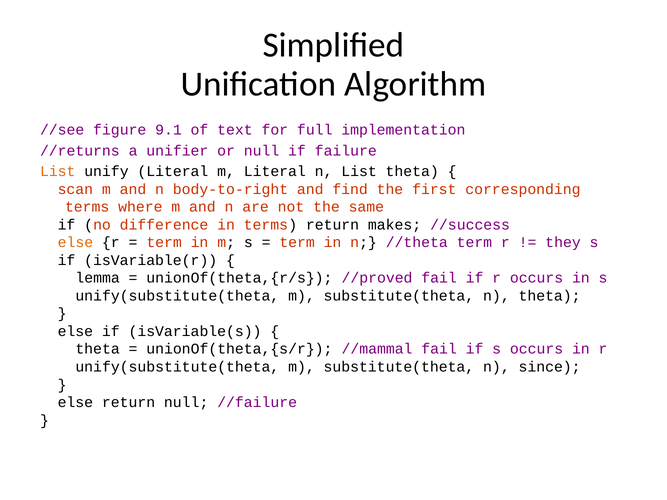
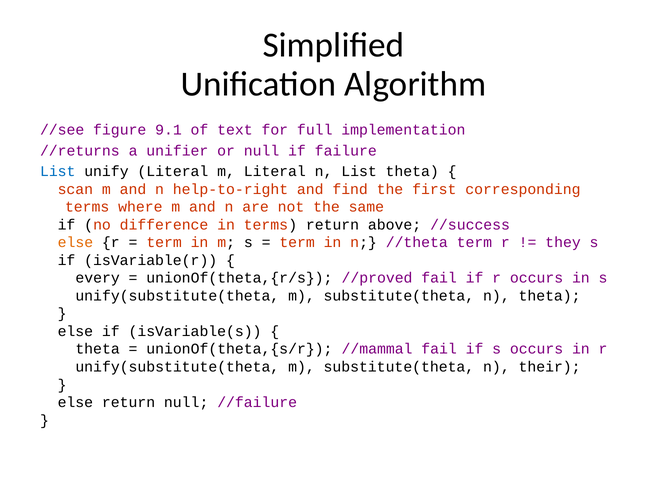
List colour: orange -> blue (58, 171)
body-to-right: body-to-right -> help-to-right (231, 189)
makes: makes -> above (395, 225)
lemma: lemma -> every (98, 278)
since: since -> their (550, 367)
